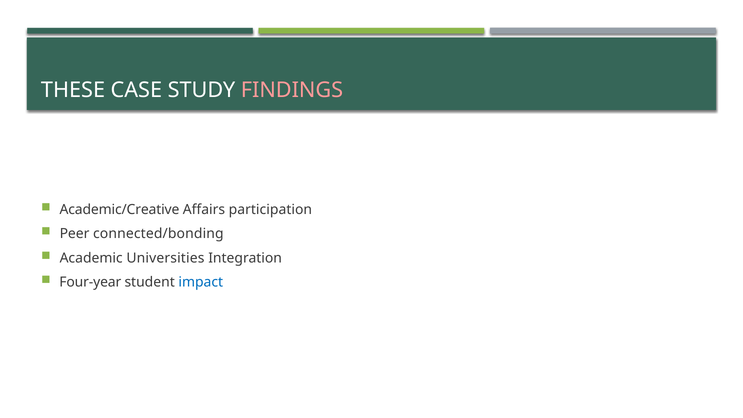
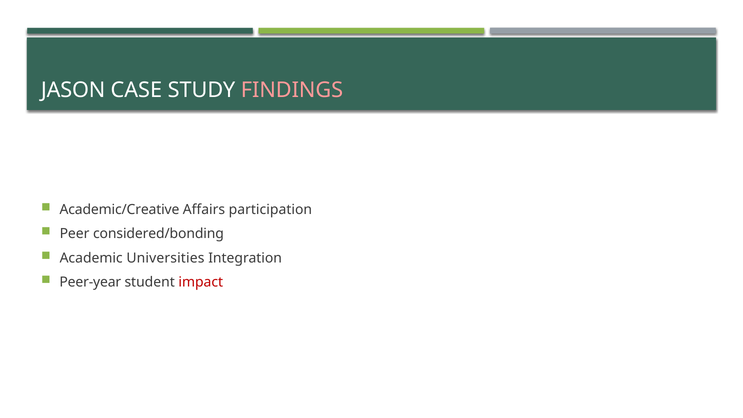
THESE: THESE -> JASON (73, 90)
connected/bonding: connected/bonding -> considered/bonding (158, 234)
Four-year: Four-year -> Peer-year (90, 282)
impact colour: blue -> red (201, 282)
